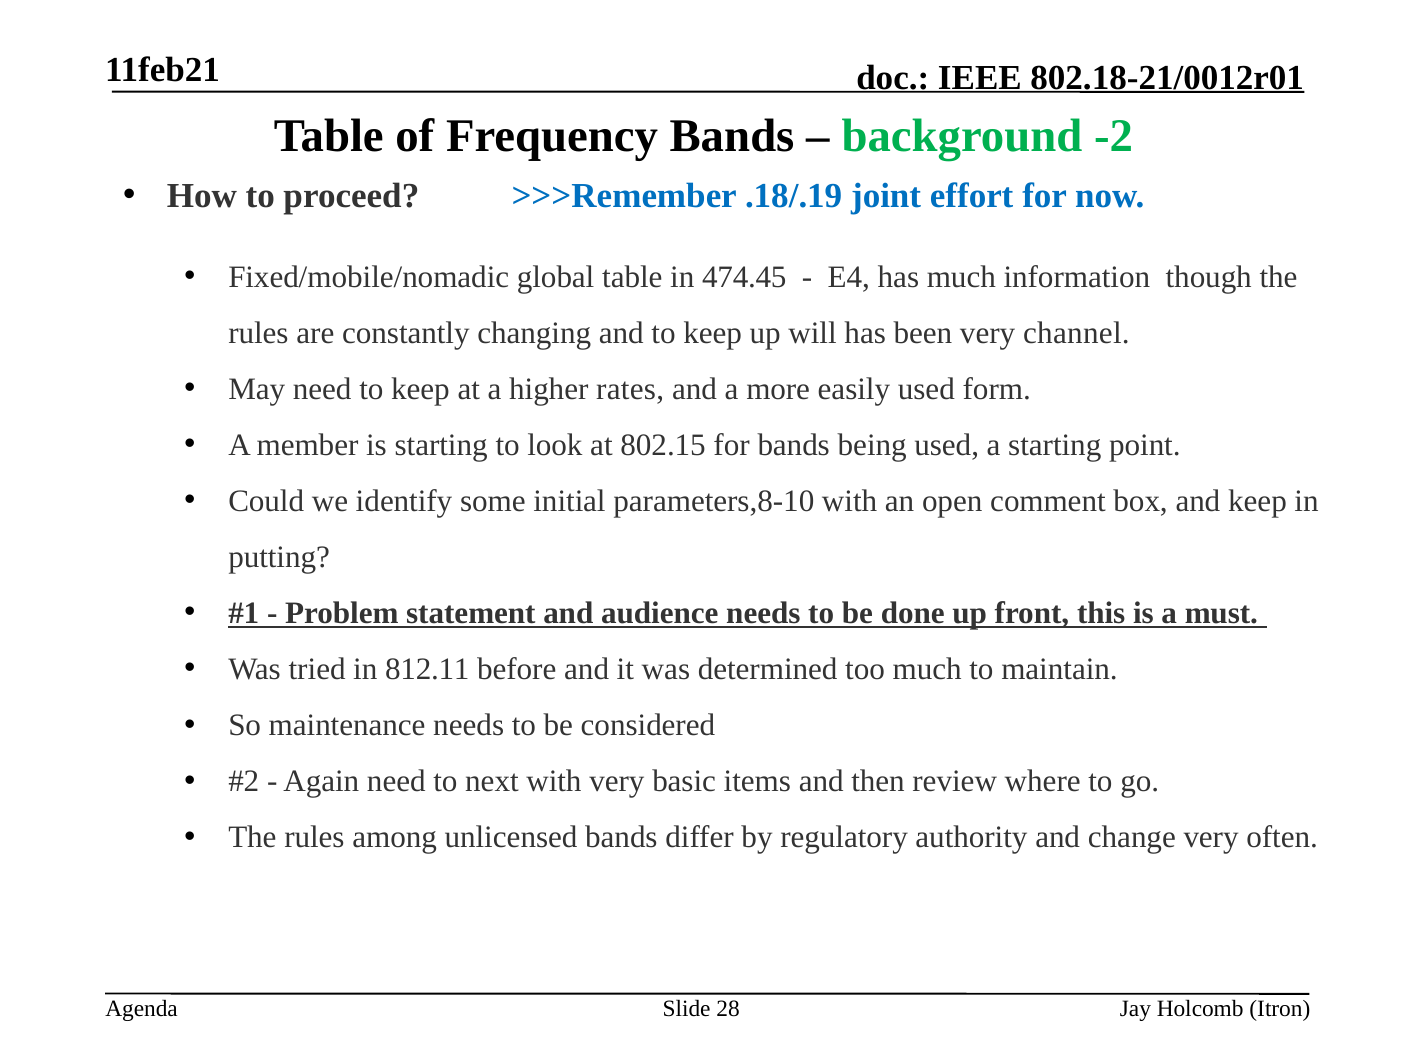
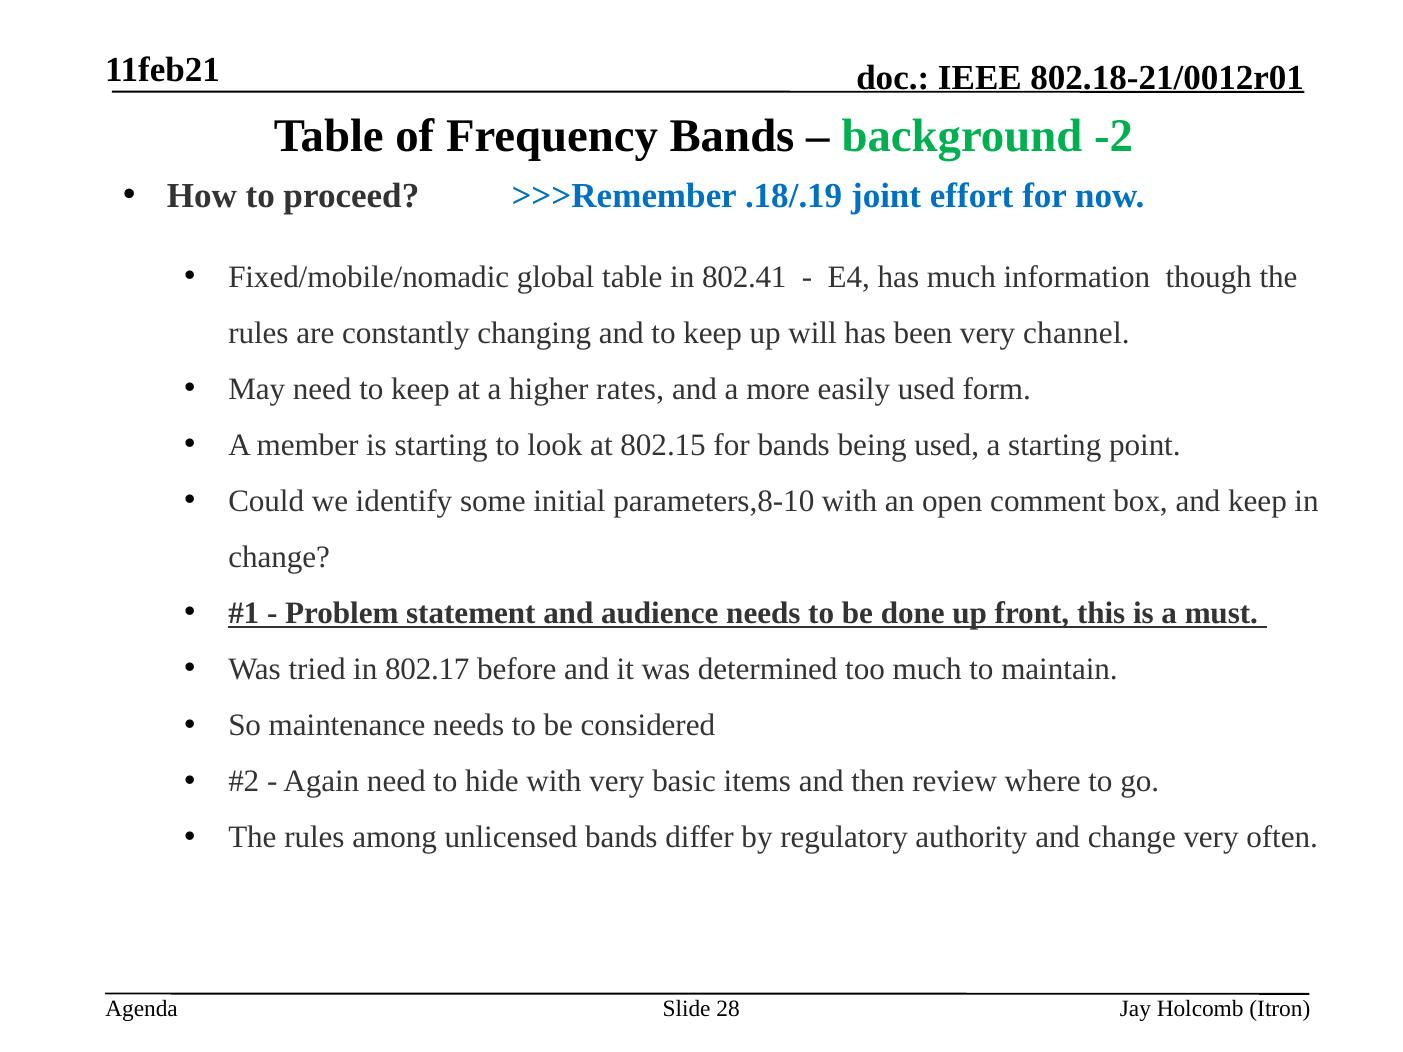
474.45: 474.45 -> 802.41 (744, 277)
putting: putting -> change (279, 558)
812.11: 812.11 -> 802.17 (427, 670)
next: next -> hide (492, 782)
